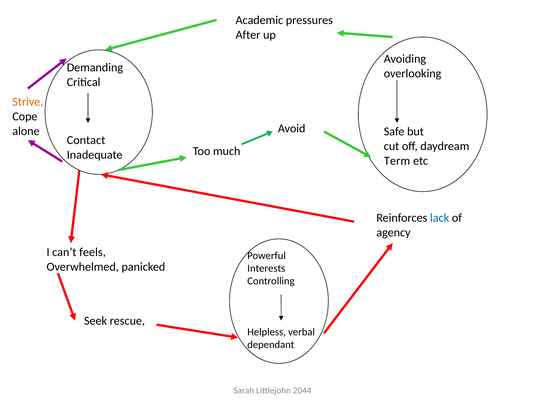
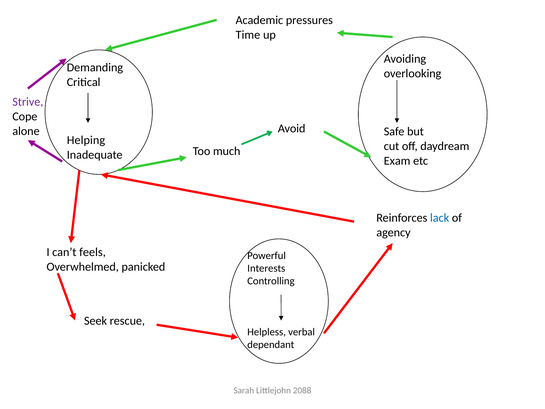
After: After -> Time (248, 35)
Strive colour: orange -> purple (28, 102)
Contact: Contact -> Helping (86, 140)
Term: Term -> Exam (397, 161)
2044: 2044 -> 2088 (302, 390)
